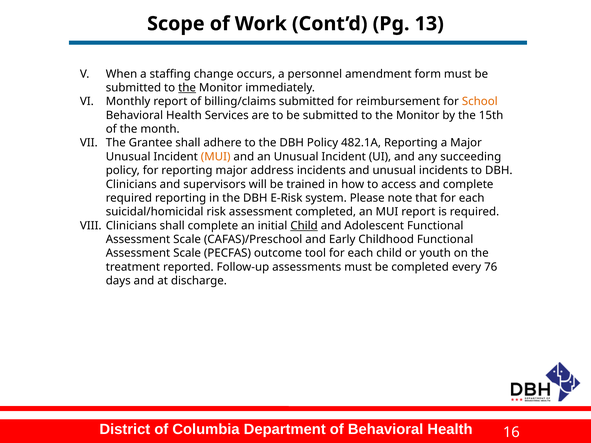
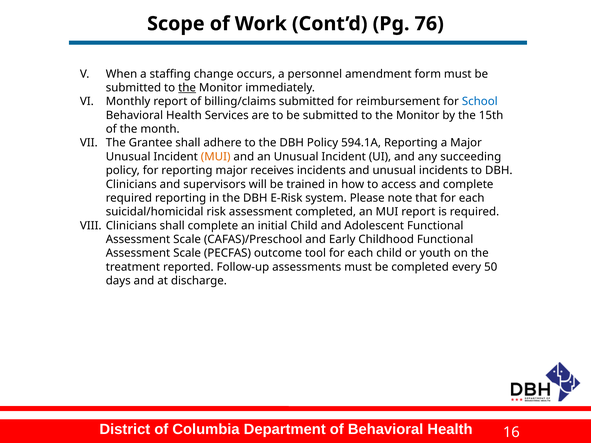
13: 13 -> 76 (429, 24)
School colour: orange -> blue (480, 102)
482.1A: 482.1A -> 594.1A (361, 143)
address: address -> receives (272, 171)
Child underline: present -> none (304, 226)
76: 76 -> 50 (491, 267)
